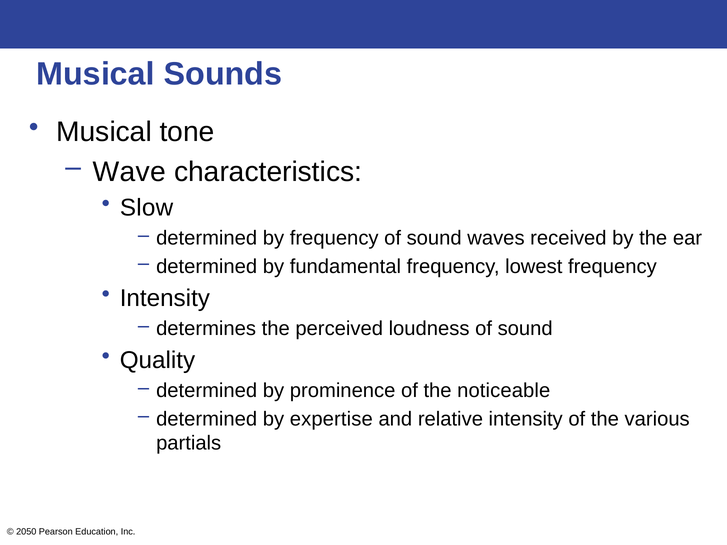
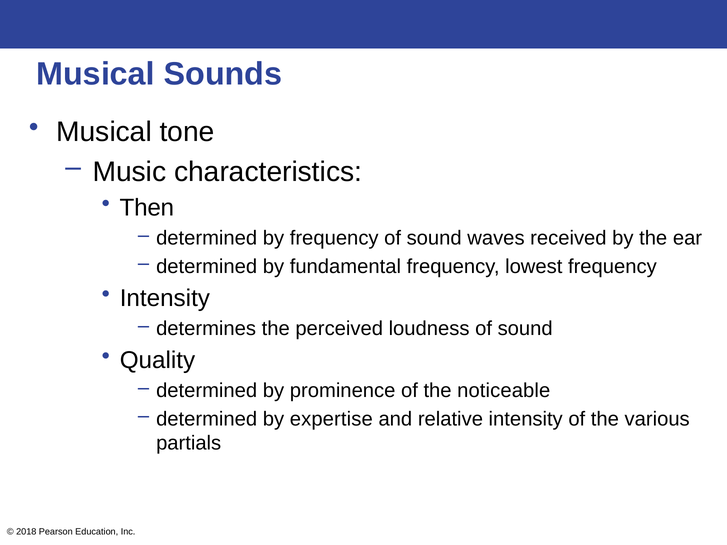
Wave: Wave -> Music (129, 172)
Slow: Slow -> Then (147, 208)
2050: 2050 -> 2018 (26, 532)
